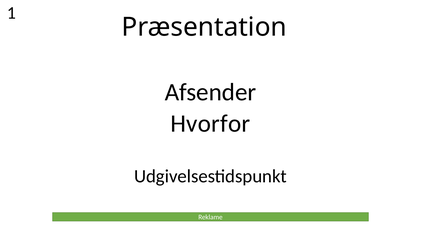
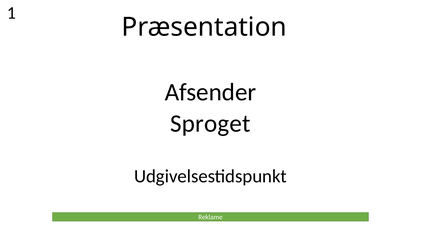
Hvorfor: Hvorfor -> Sproget (210, 123)
